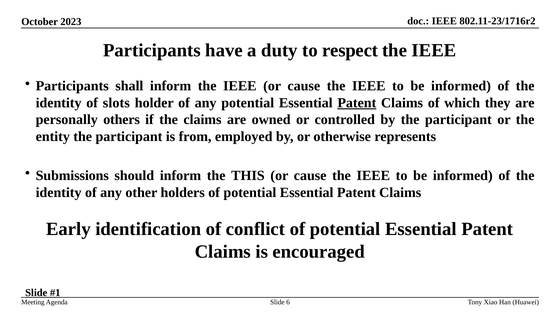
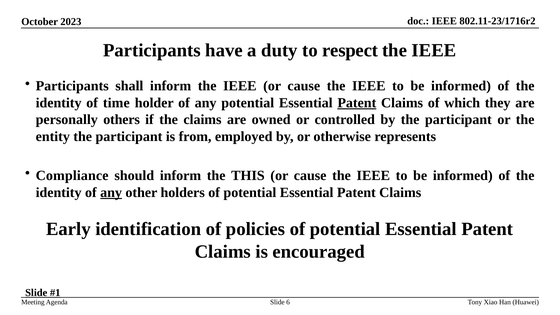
slots: slots -> time (116, 103)
Submissions: Submissions -> Compliance (72, 176)
any underline: none -> present (111, 192)
conflict: conflict -> policies (256, 229)
